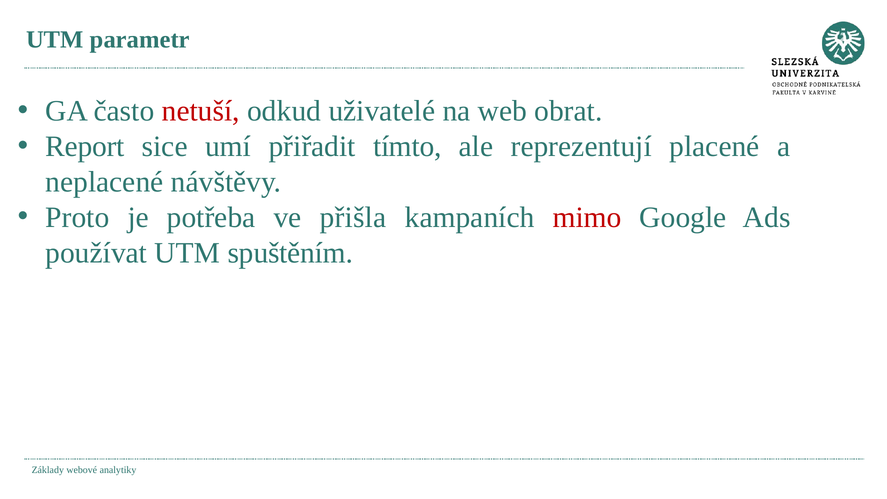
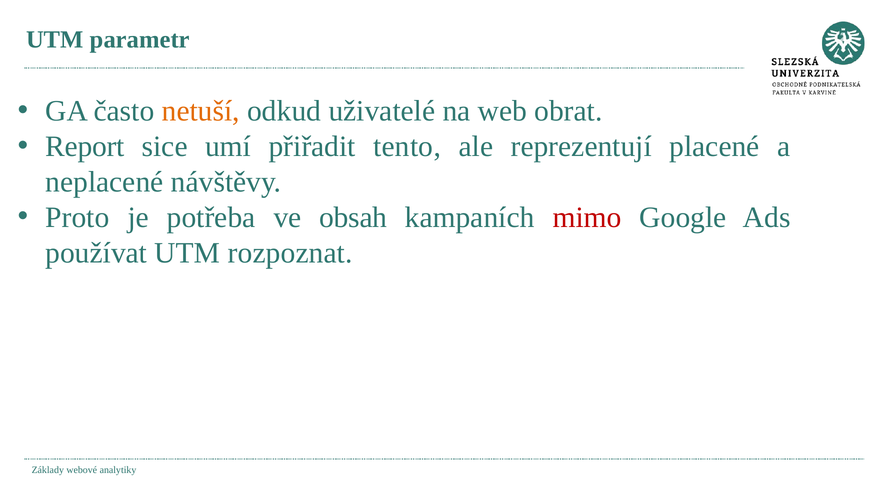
netuší colour: red -> orange (201, 111)
tímto: tímto -> tento (407, 146)
přišla: přišla -> obsah (353, 217)
spuštěním: spuštěním -> rozpoznat (290, 253)
